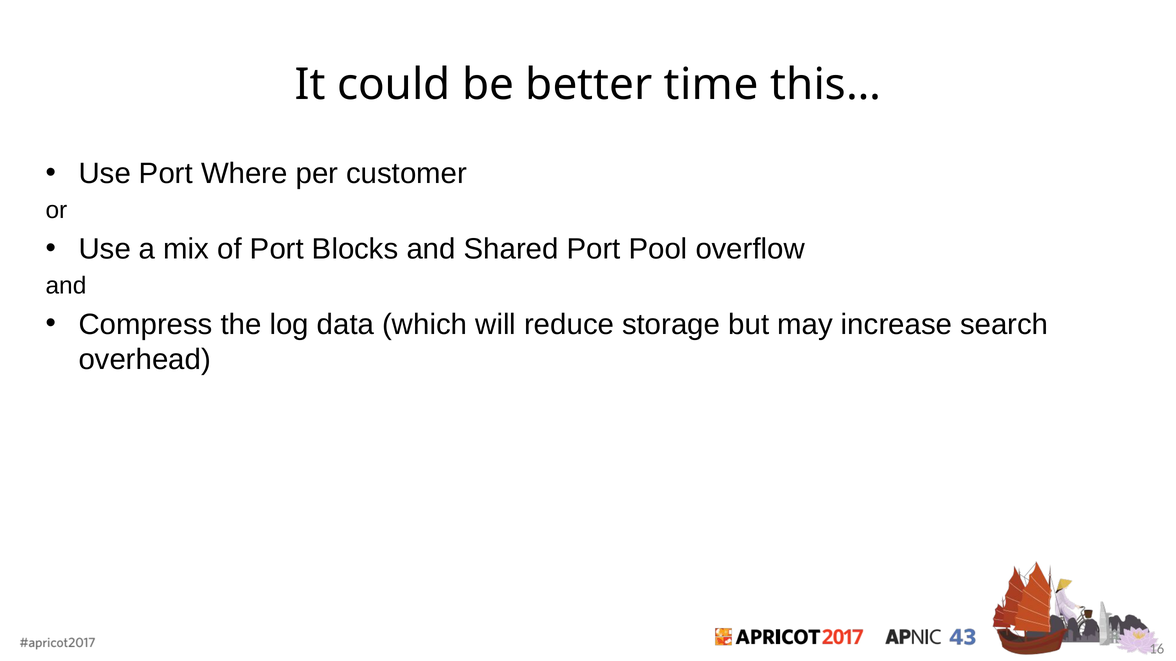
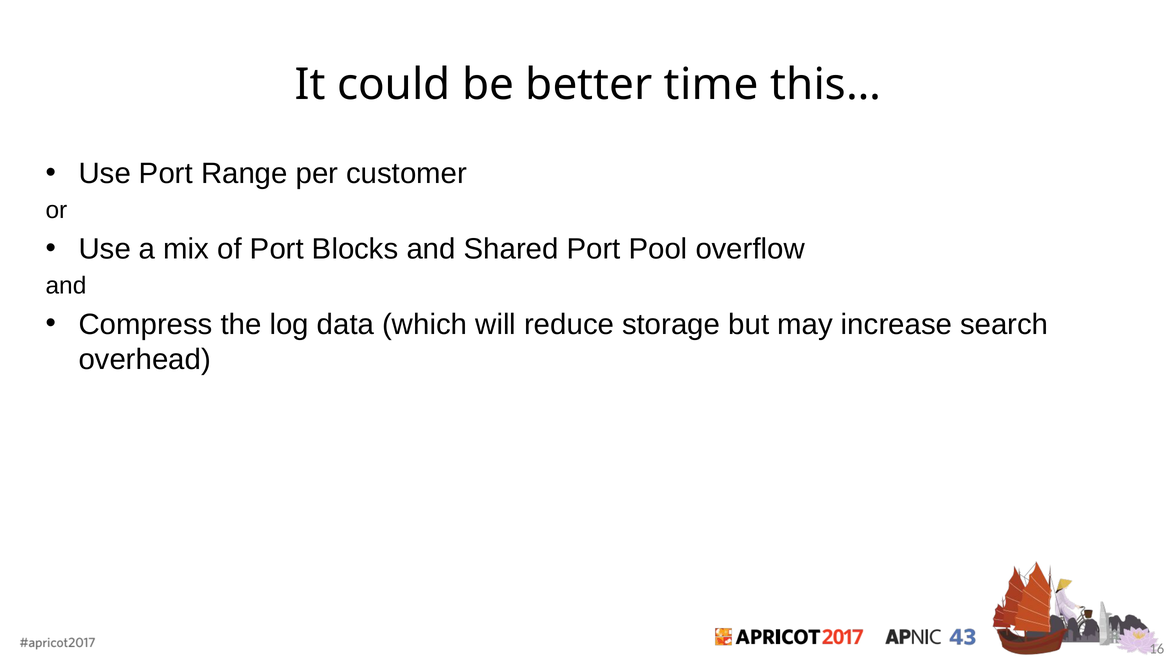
Where: Where -> Range (244, 174)
